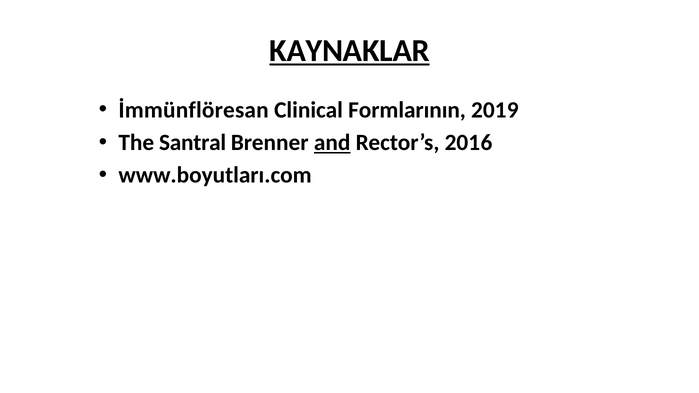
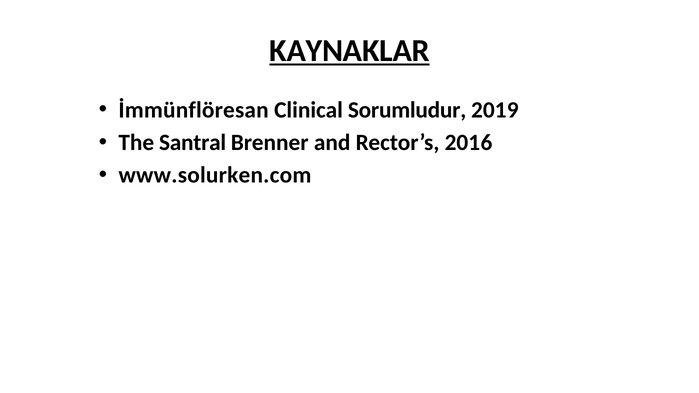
Formlarının: Formlarının -> Sorumludur (407, 110)
and underline: present -> none (332, 143)
www.boyutları.com: www.boyutları.com -> www.solurken.com (215, 175)
